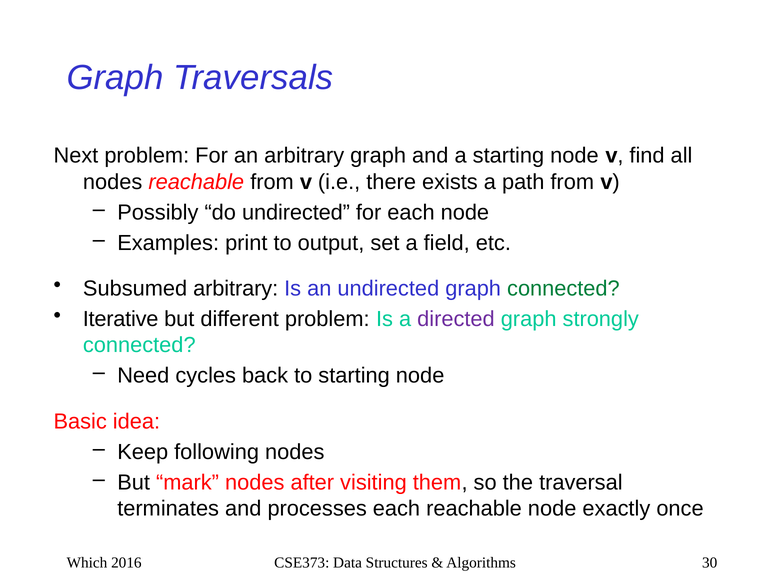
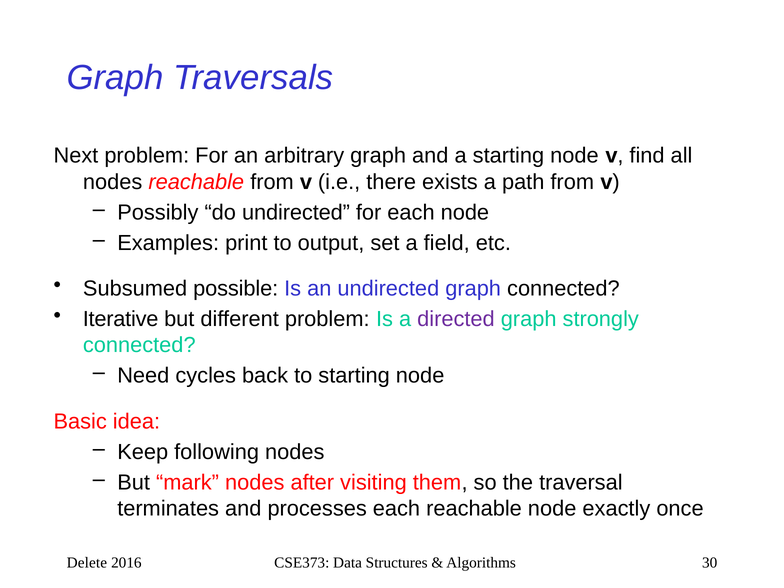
Subsumed arbitrary: arbitrary -> possible (236, 289)
connected colour: green -> black (563, 289)
Which: Which -> Delete (87, 563)
